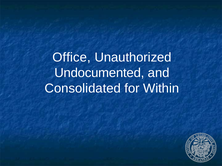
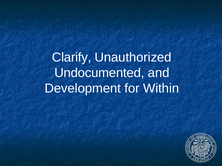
Office: Office -> Clarify (72, 58)
Consolidated: Consolidated -> Development (83, 89)
